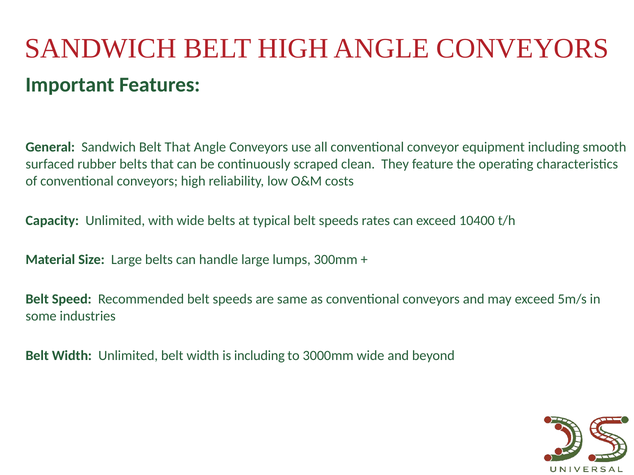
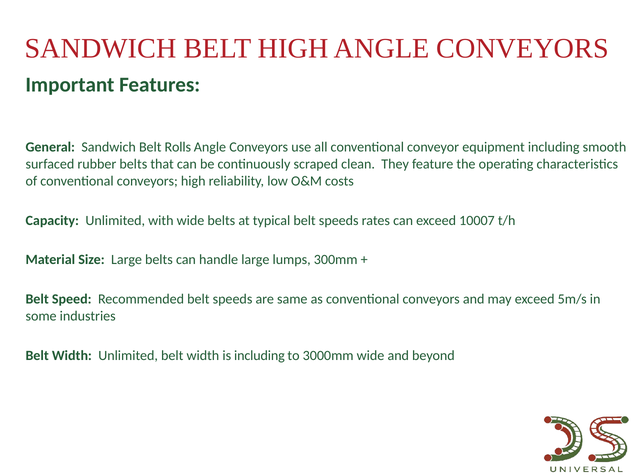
Belt That: That -> Rolls (178, 147)
10400: 10400 -> 10007 (477, 221)
